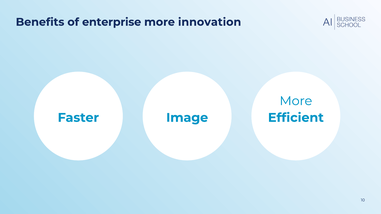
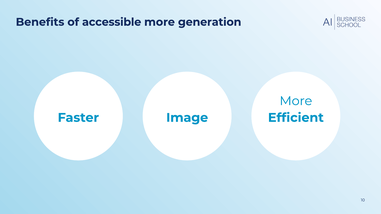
enterprise: enterprise -> accessible (112, 22)
innovation: innovation -> generation (210, 22)
